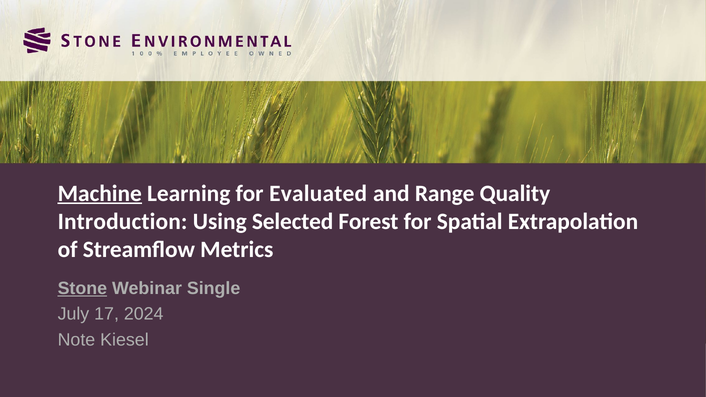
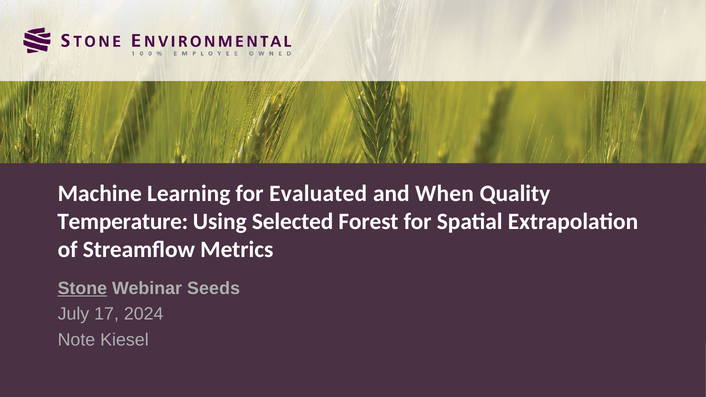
Machine underline: present -> none (100, 193)
Range: Range -> When (444, 193)
Introduction: Introduction -> Temperature (123, 221)
Single: Single -> Seeds (214, 289)
